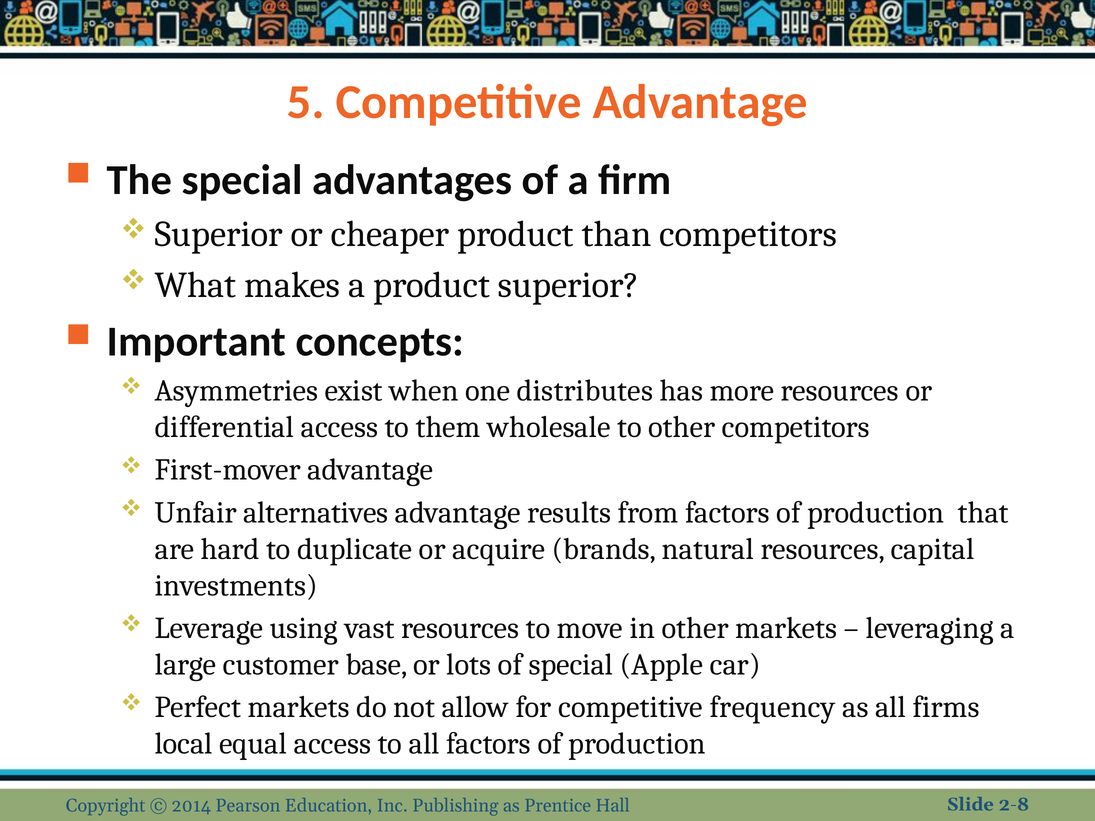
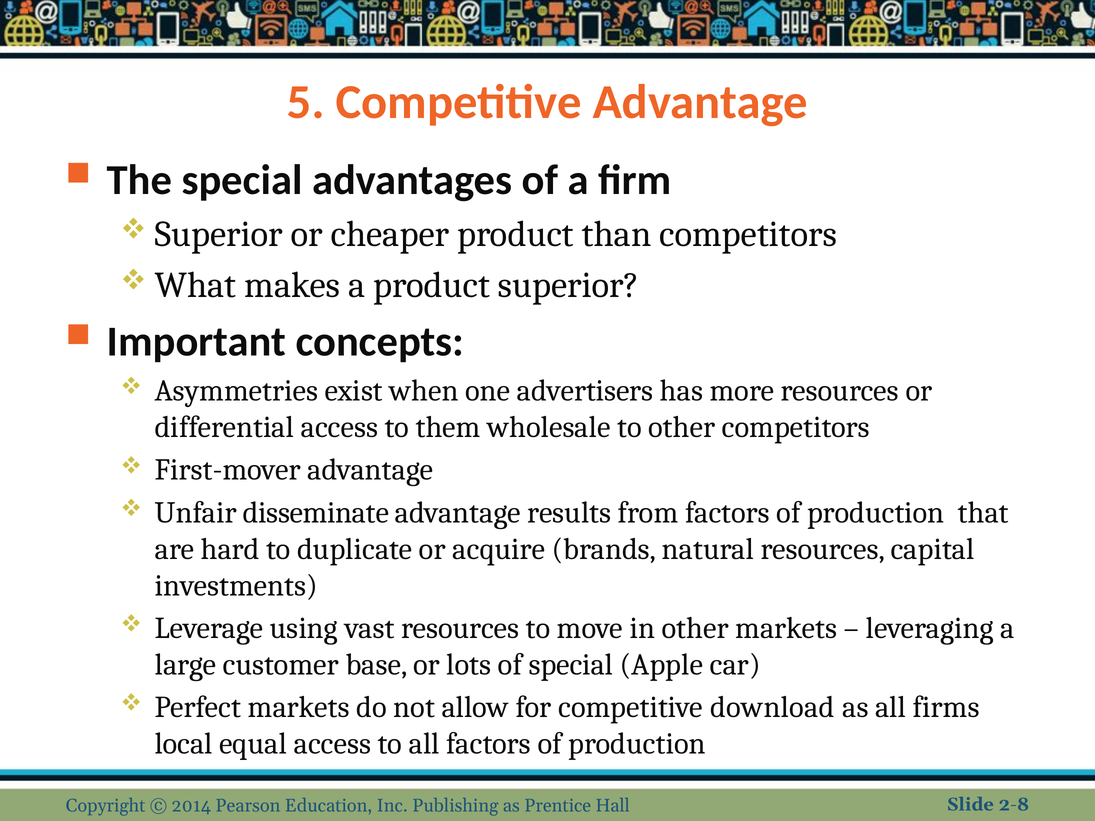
distributes: distributes -> advertisers (585, 391)
alternatives: alternatives -> disseminate (316, 513)
frequency: frequency -> download (772, 707)
